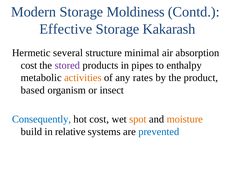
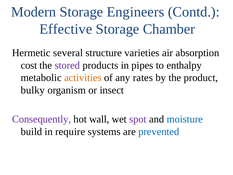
Moldiness: Moldiness -> Engineers (135, 12)
Kakarash: Kakarash -> Chamber (169, 29)
minimal: minimal -> varieties (142, 53)
based: based -> bulky (33, 90)
Consequently colour: blue -> purple (41, 119)
hot cost: cost -> wall (99, 119)
spot colour: orange -> purple (138, 119)
moisture colour: orange -> blue (185, 119)
relative: relative -> require (70, 131)
